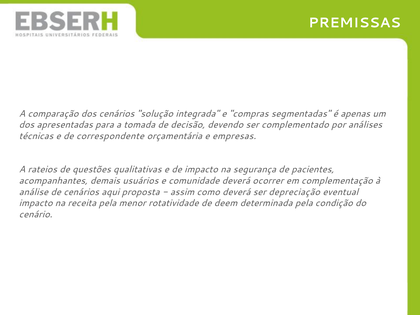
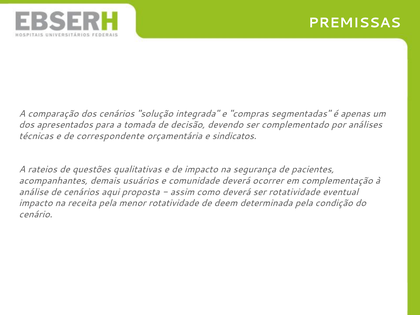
apresentadas: apresentadas -> apresentados (65, 125)
empresas: empresas -> sindicatos (234, 136)
ser depreciação: depreciação -> rotatividade (294, 192)
